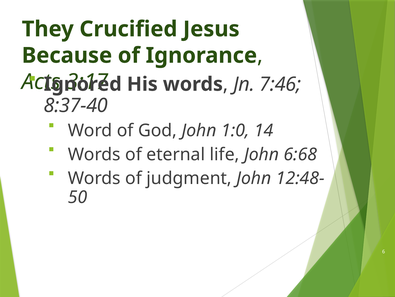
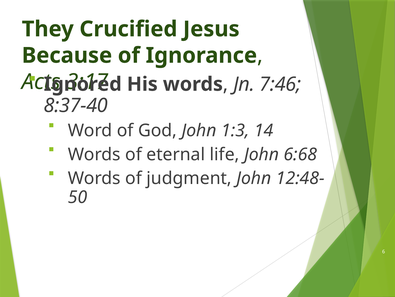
1:0: 1:0 -> 1:3 (235, 130)
